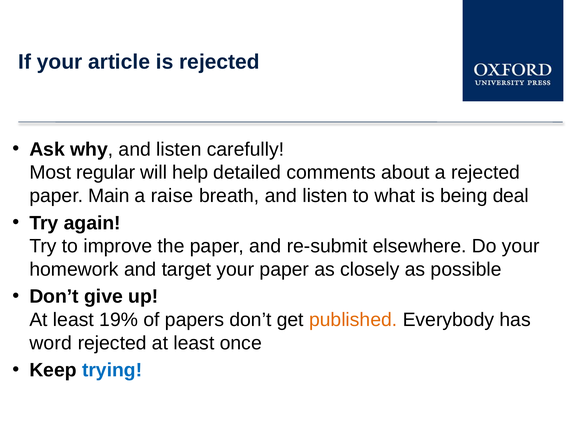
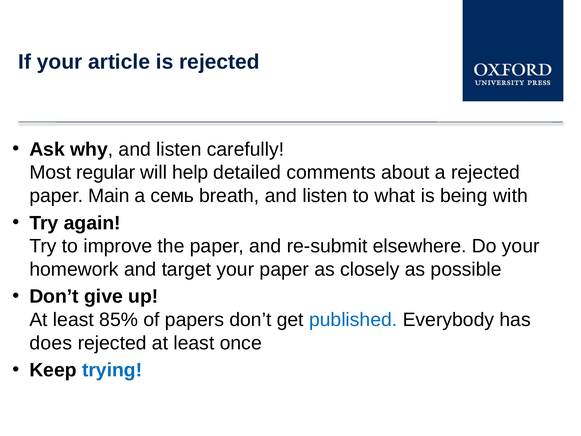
raise: raise -> семь (172, 196)
deal: deal -> with (511, 196)
19%: 19% -> 85% (119, 320)
published colour: orange -> blue (353, 320)
word: word -> does (51, 343)
